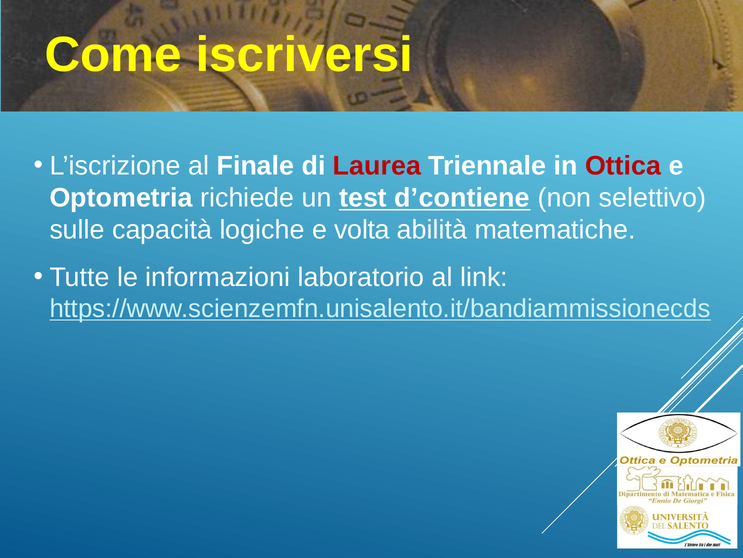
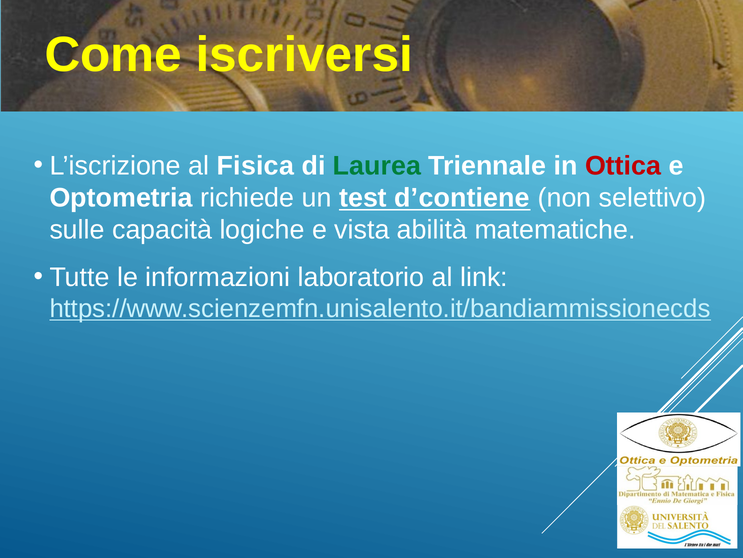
Finale: Finale -> Fisica (255, 165)
Laurea colour: red -> green (377, 165)
volta: volta -> vista (362, 230)
